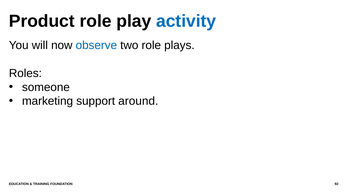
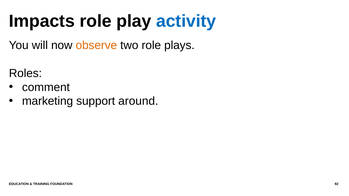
Product: Product -> Impacts (42, 21)
observe colour: blue -> orange (96, 45)
someone: someone -> comment (46, 87)
